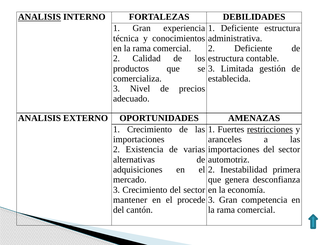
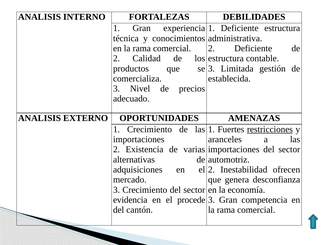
ANALISIS underline: present -> none (40, 17)
primera: primera -> ofrecen (286, 169)
mantener: mantener -> evidencia (130, 199)
